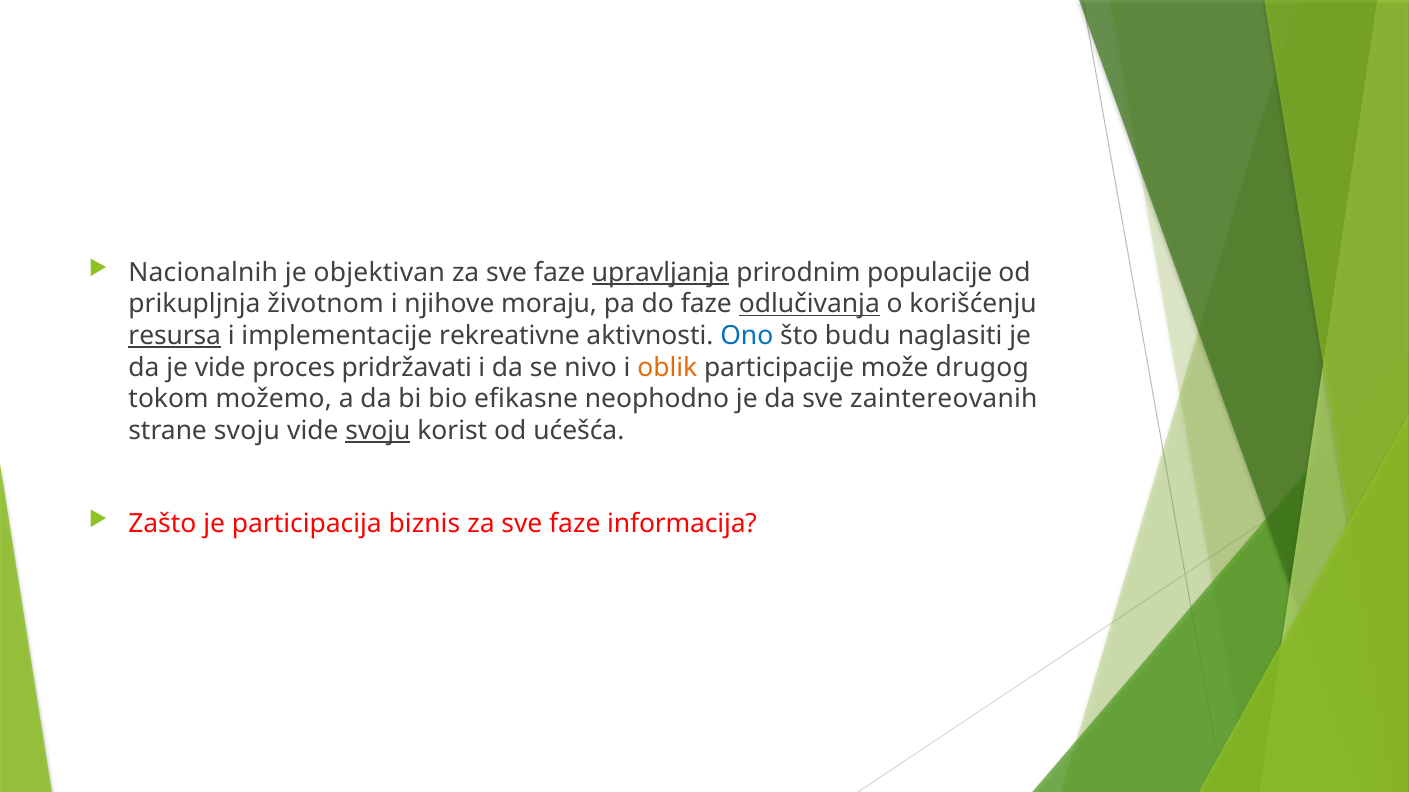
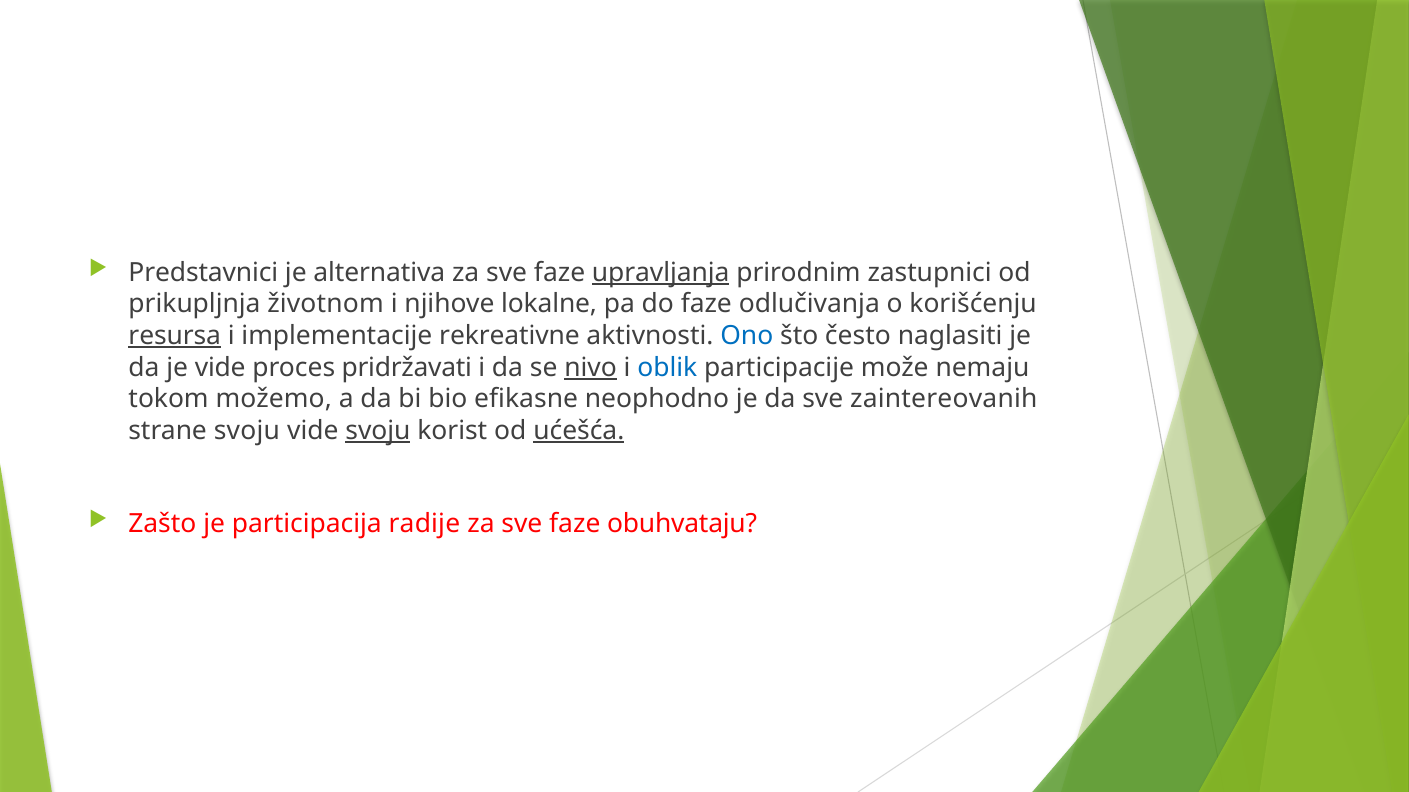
Nacionalnih: Nacionalnih -> Predstavnici (203, 273)
objektivan: objektivan -> alternativa (379, 273)
populacije: populacije -> zastupnici (930, 273)
moraju: moraju -> lokalne (549, 304)
odlučivanja underline: present -> none (809, 304)
budu: budu -> često (858, 336)
nivo underline: none -> present (591, 368)
oblik colour: orange -> blue (667, 368)
drugog: drugog -> nemaju (982, 368)
ućešća underline: none -> present (579, 431)
biznis: biznis -> radije (424, 524)
informacija: informacija -> obuhvataju (682, 524)
